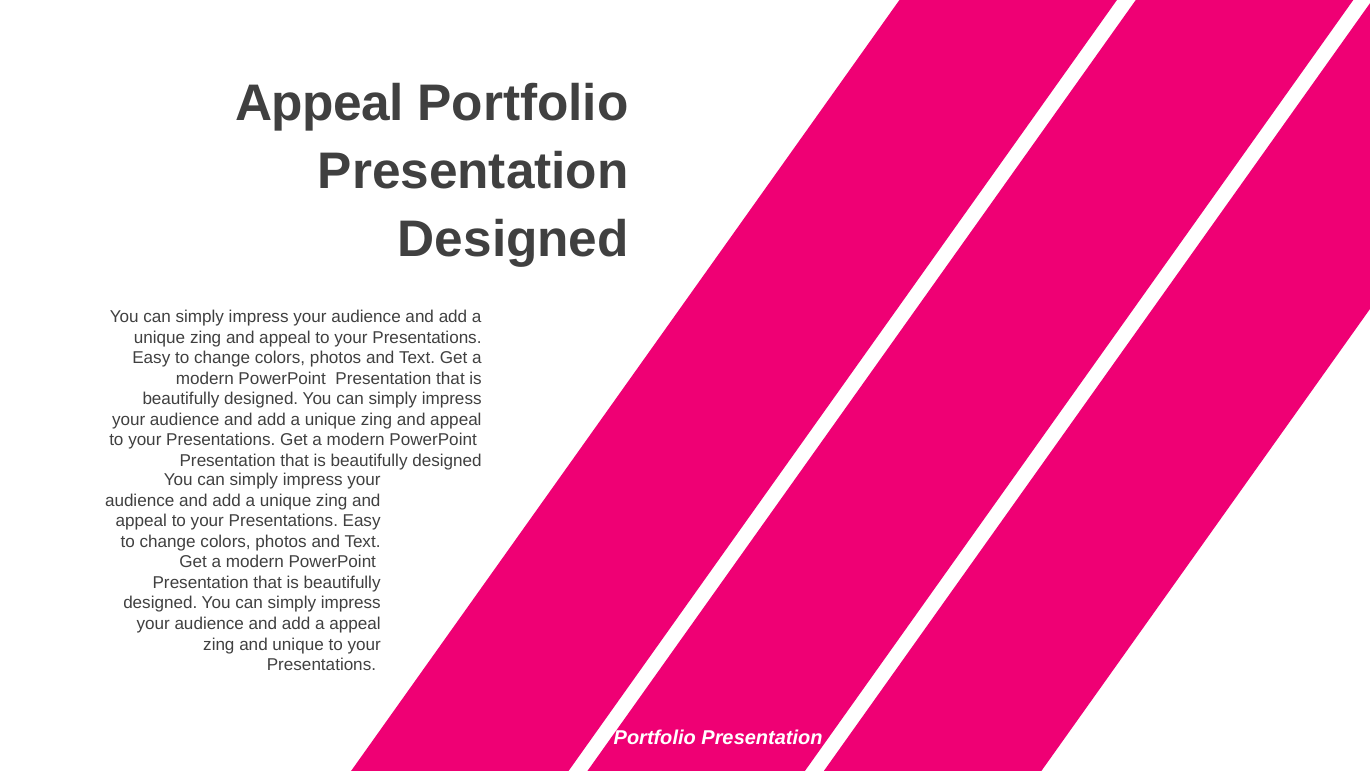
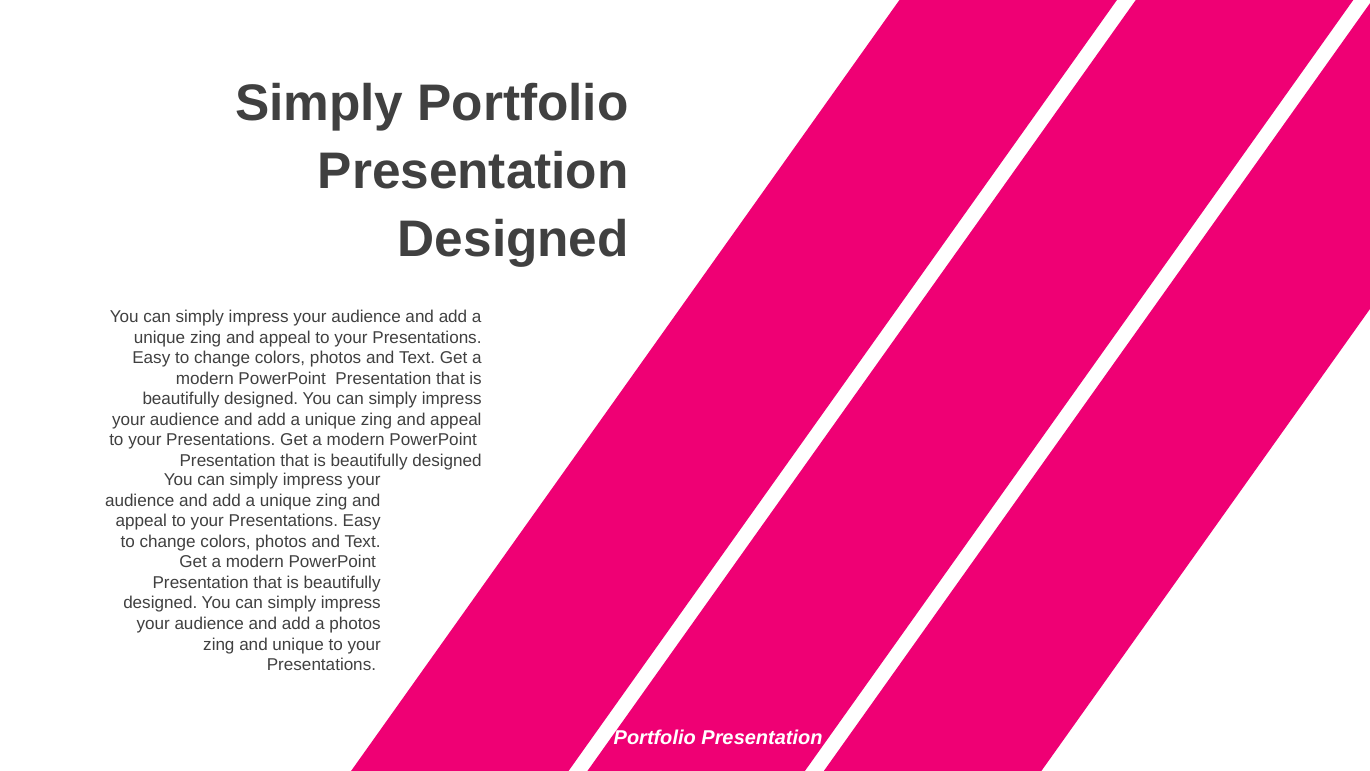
Appeal: Appeal -> Simply (319, 104)
a appeal: appeal -> photos (355, 624)
